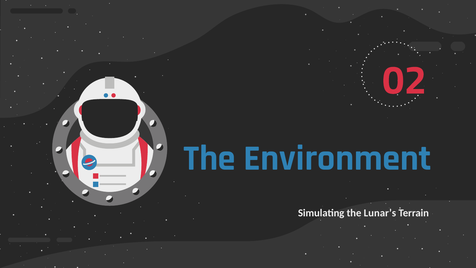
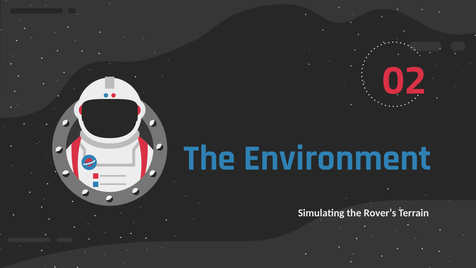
Lunar’s: Lunar’s -> Rover’s (380, 213)
